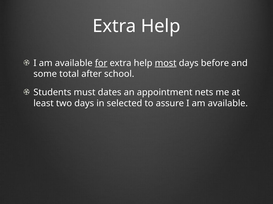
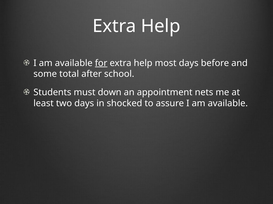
most underline: present -> none (166, 63)
dates: dates -> down (110, 93)
selected: selected -> shocked (124, 104)
